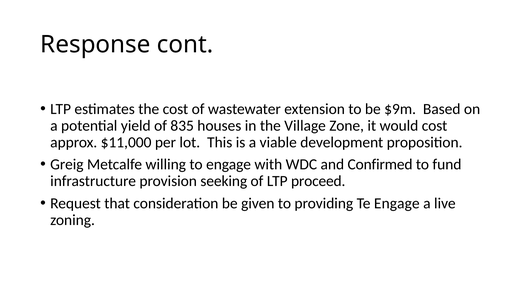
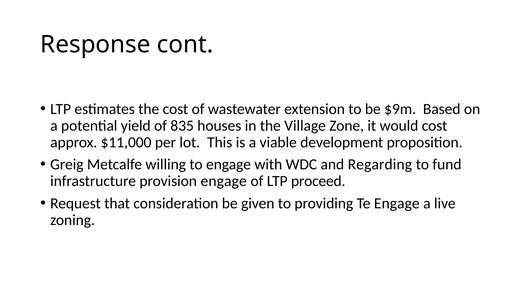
Confirmed: Confirmed -> Regarding (380, 164)
provision seeking: seeking -> engage (224, 181)
